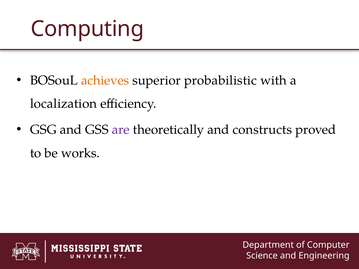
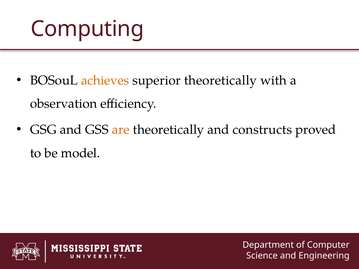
superior probabilistic: probabilistic -> theoretically (220, 80)
localization: localization -> observation (64, 104)
are colour: purple -> orange (121, 130)
works: works -> model (80, 153)
